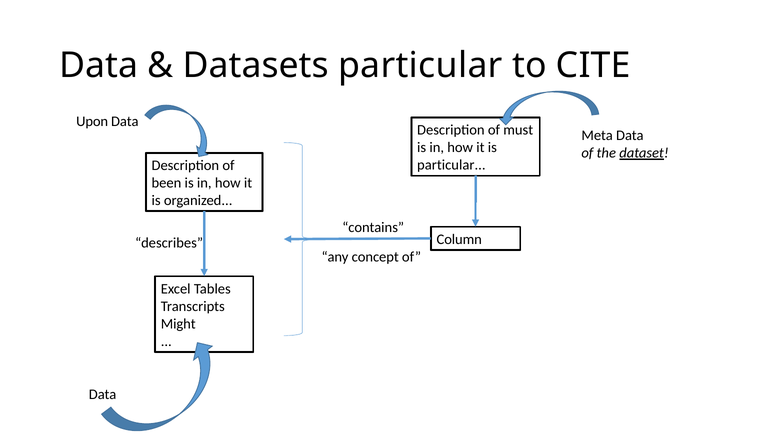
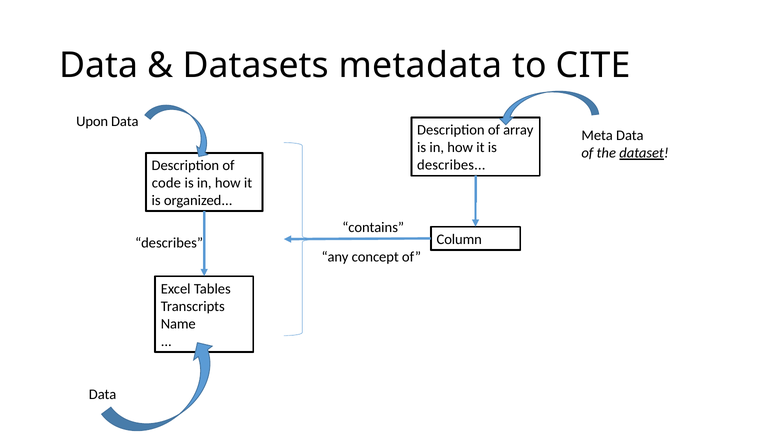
Datasets particular: particular -> metadata (420, 65)
must: must -> array (518, 130)
particular: particular -> describes (451, 165)
been: been -> code (166, 183)
Might: Might -> Name (178, 324)
